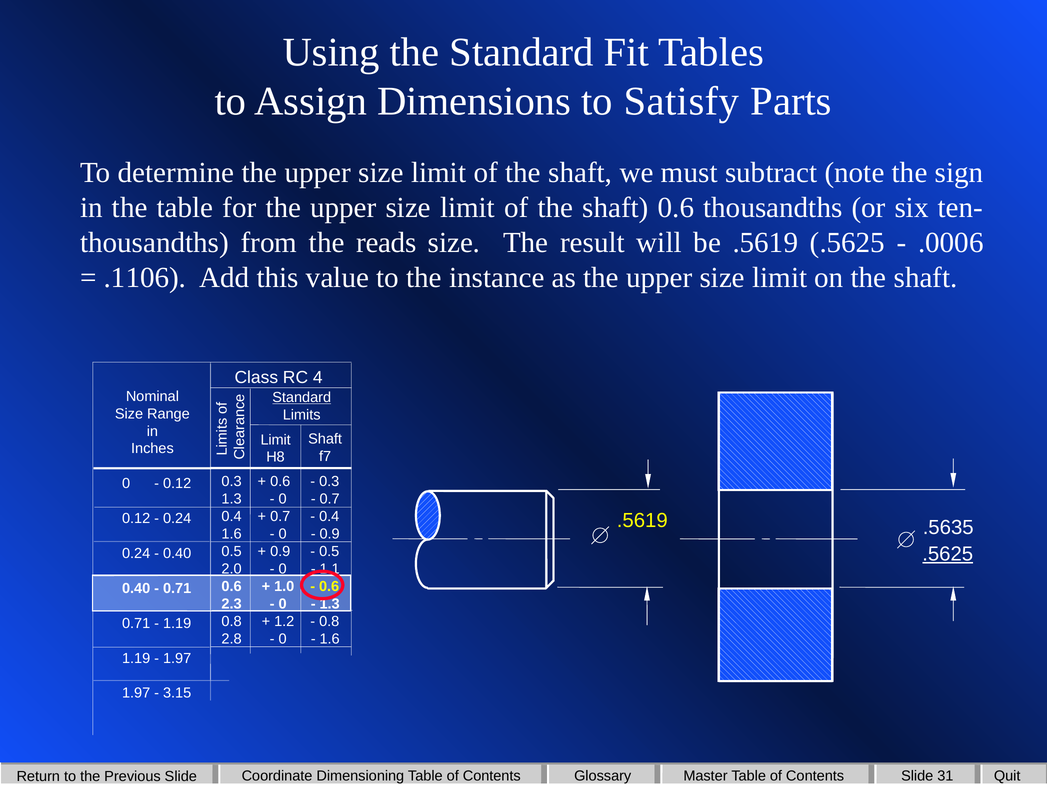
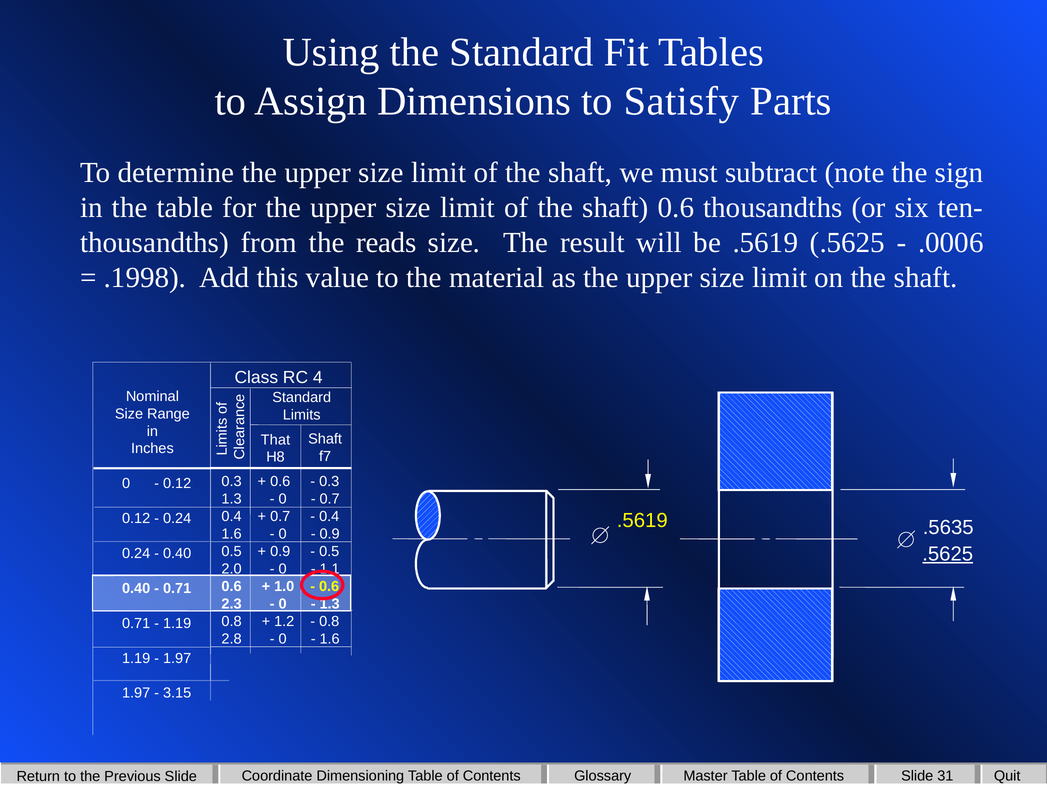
.1106: .1106 -> .1998 (145, 278)
instance: instance -> material (497, 278)
Standard underline: present -> none (302, 398)
Limit: Limit -> That (275, 440)
